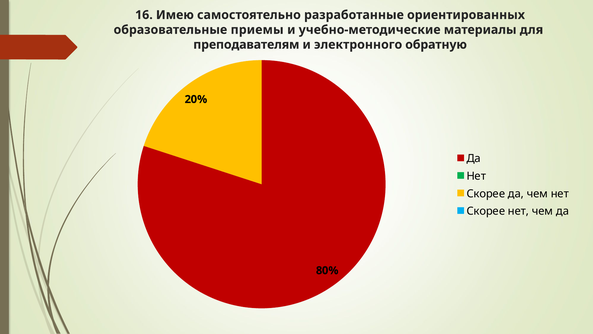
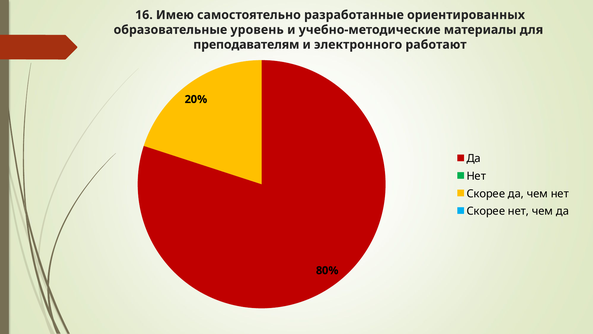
приемы: приемы -> уровень (257, 30)
обратную: обратную -> работают (436, 45)
